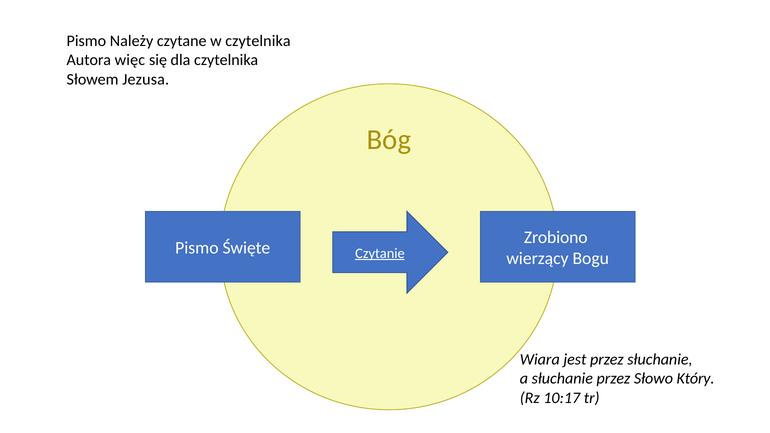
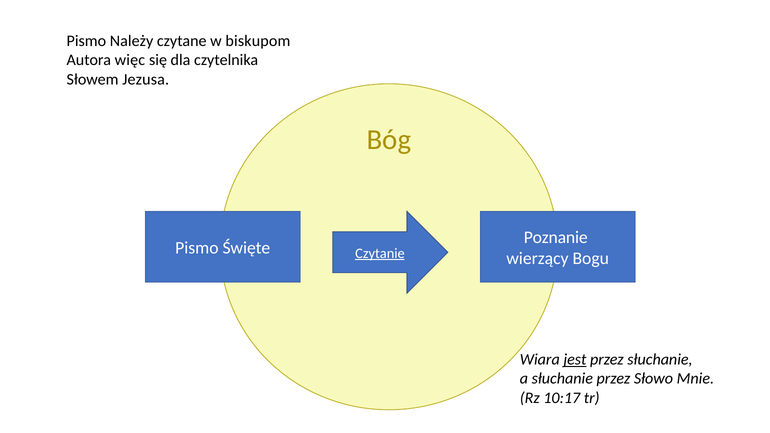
w czytelnika: czytelnika -> biskupom (258, 41)
Zrobiono: Zrobiono -> Poznanie (556, 237)
jest underline: none -> present (575, 360)
Który: Który -> Mnie (695, 379)
